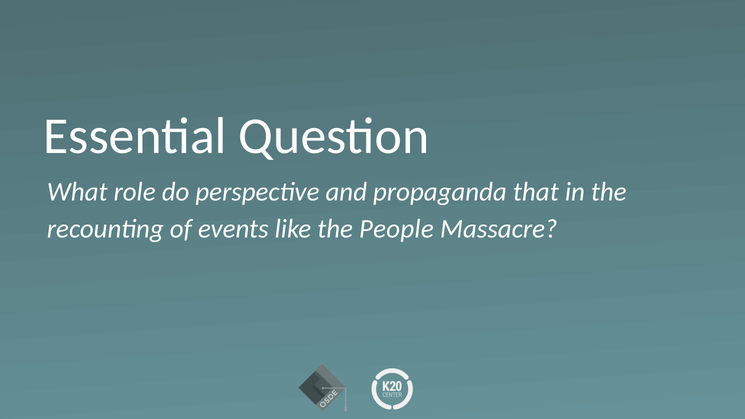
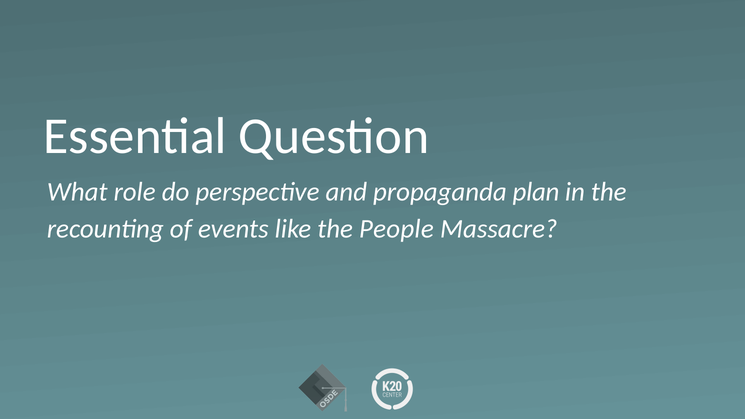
that: that -> plan (536, 192)
